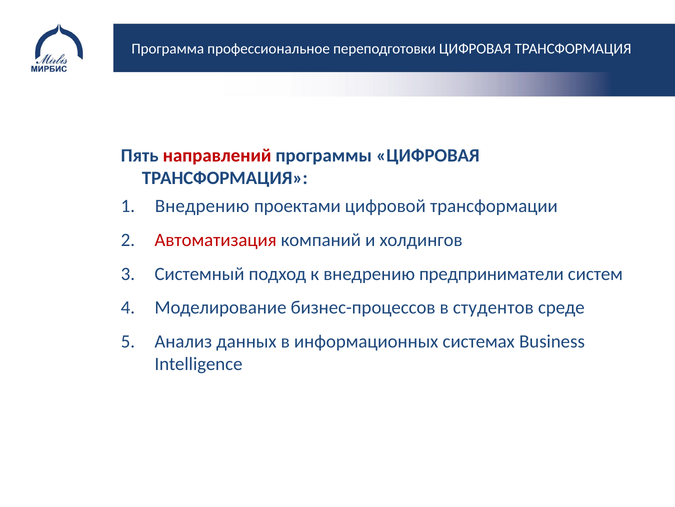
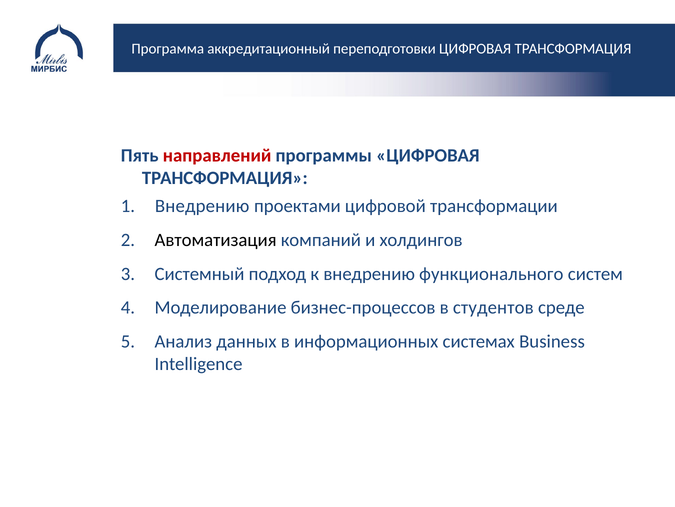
профессиональное: профессиональное -> аккредитационный (269, 49)
Автоматизация colour: red -> black (216, 240)
предприниматели: предприниматели -> функционального (491, 273)
